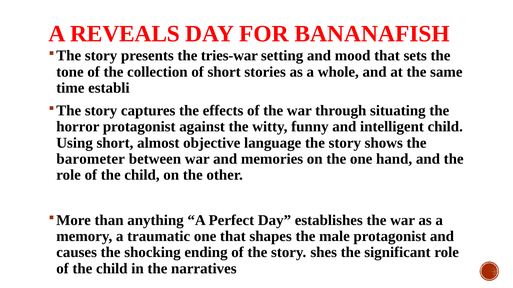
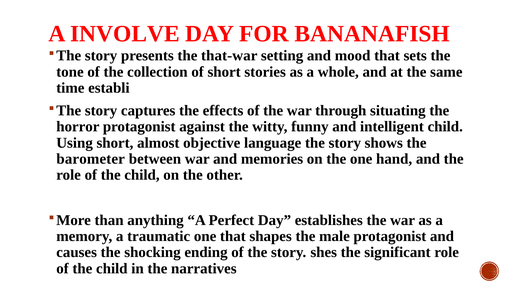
REVEALS: REVEALS -> INVOLVE (125, 34)
tries-war: tries-war -> that-war (229, 56)
